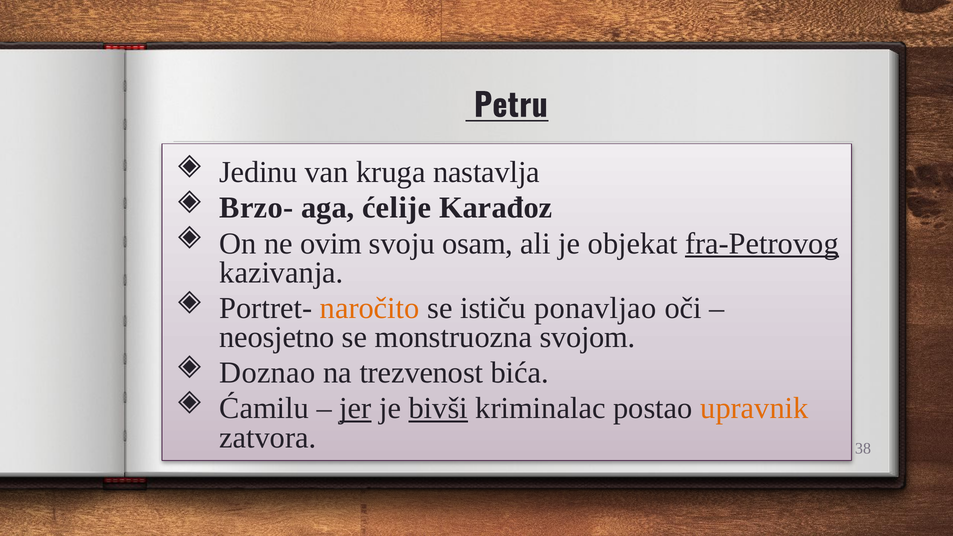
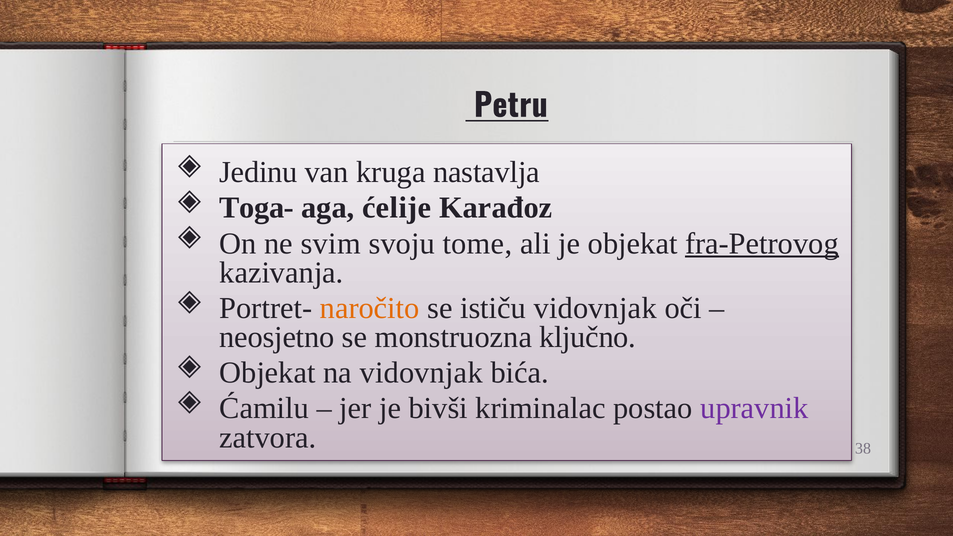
Brzo-: Brzo- -> Toga- (257, 208)
ovim: ovim -> svim (331, 244)
osam: osam -> tome (477, 244)
ističu ponavljao: ponavljao -> vidovnjak (595, 308)
svojom: svojom -> ključno (588, 337)
Doznao: Doznao -> Objekat (267, 373)
na trezvenost: trezvenost -> vidovnjak (421, 373)
jer underline: present -> none (355, 408)
bivši underline: present -> none (438, 408)
upravnik colour: orange -> purple (754, 408)
